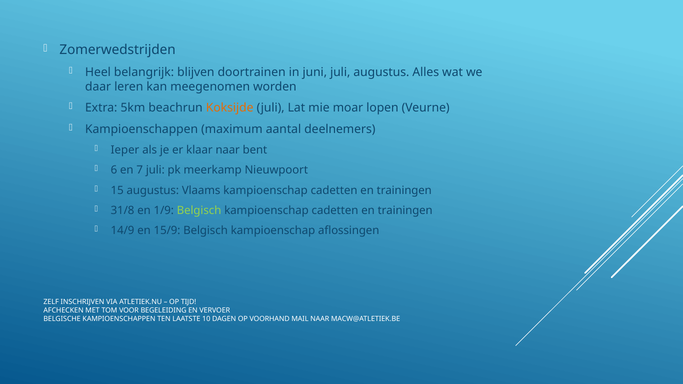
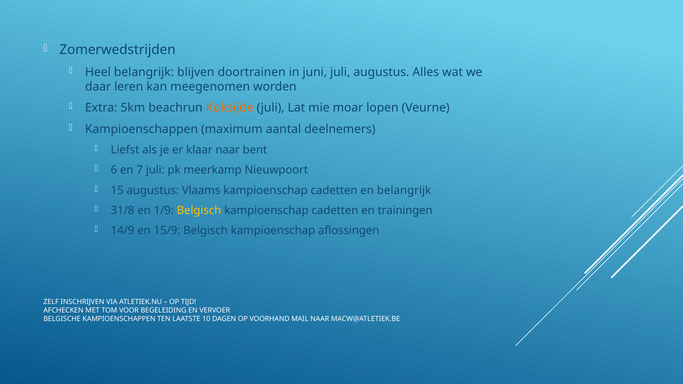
Ieper: Ieper -> Liefst (125, 150)
trainingen: trainingen -> belangrijk (404, 190)
Belgisch colour: light green -> yellow (199, 211)
